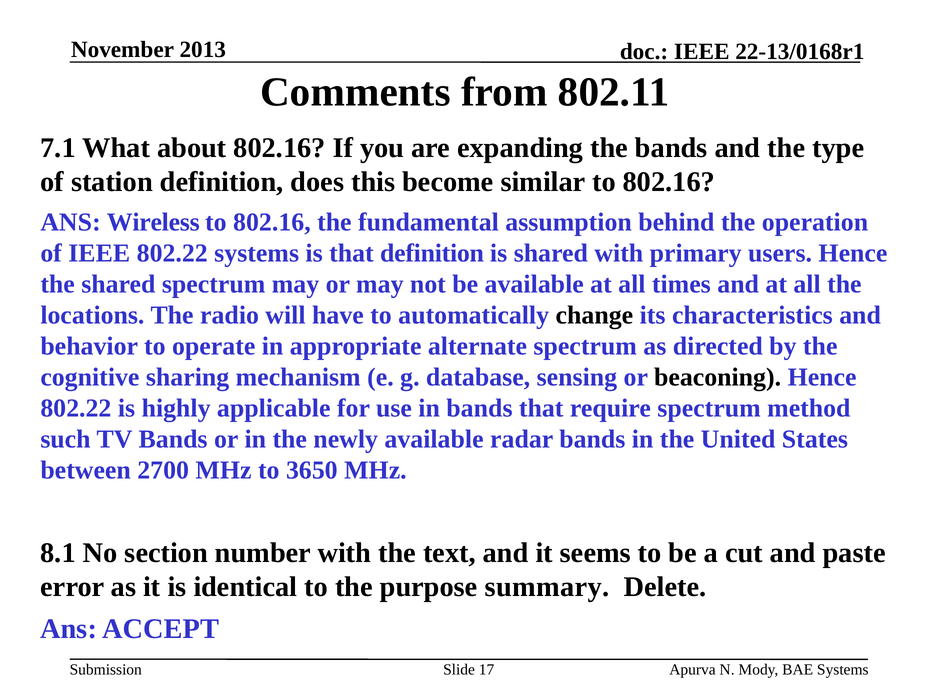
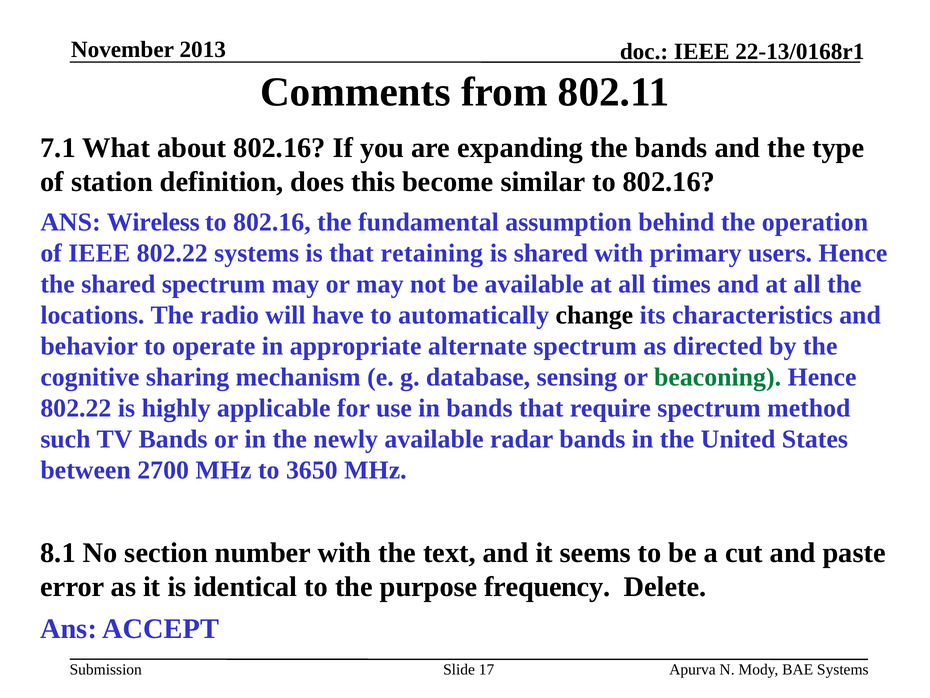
that definition: definition -> retaining (432, 253)
beaconing colour: black -> green (718, 377)
summary: summary -> frequency (547, 586)
